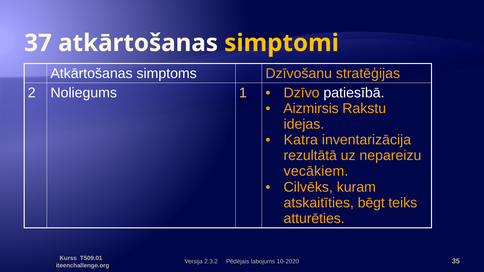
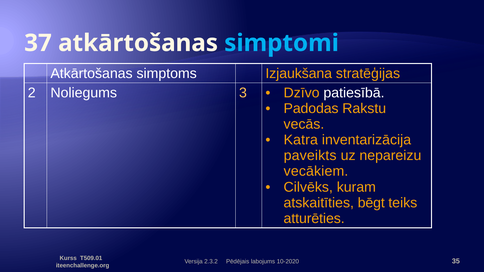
simptomi colour: yellow -> light blue (282, 43)
Dzīvošanu: Dzīvošanu -> Izjaukšana (299, 73)
1: 1 -> 3 (243, 93)
Aizmirsis: Aizmirsis -> Padodas (311, 109)
idejas: idejas -> vecās (304, 124)
rezultātā: rezultātā -> paveikts (310, 156)
